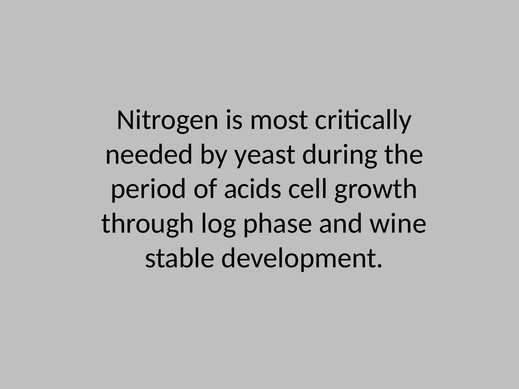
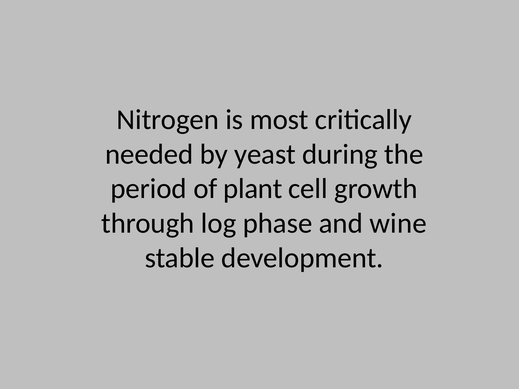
acids: acids -> plant (253, 189)
